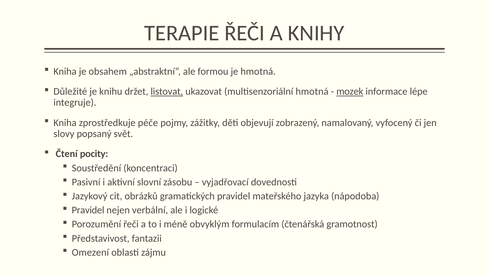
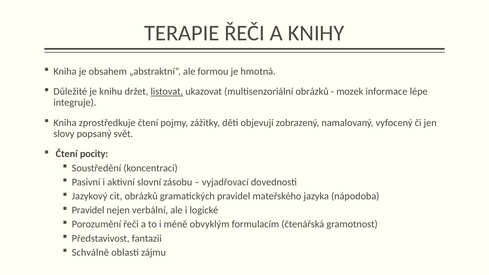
multisenzoriální hmotná: hmotná -> obrázků (312, 92)
mozek underline: present -> none (350, 92)
zprostředkuje péče: péče -> čtení (148, 123)
Omezení: Omezení -> Schválně (90, 252)
